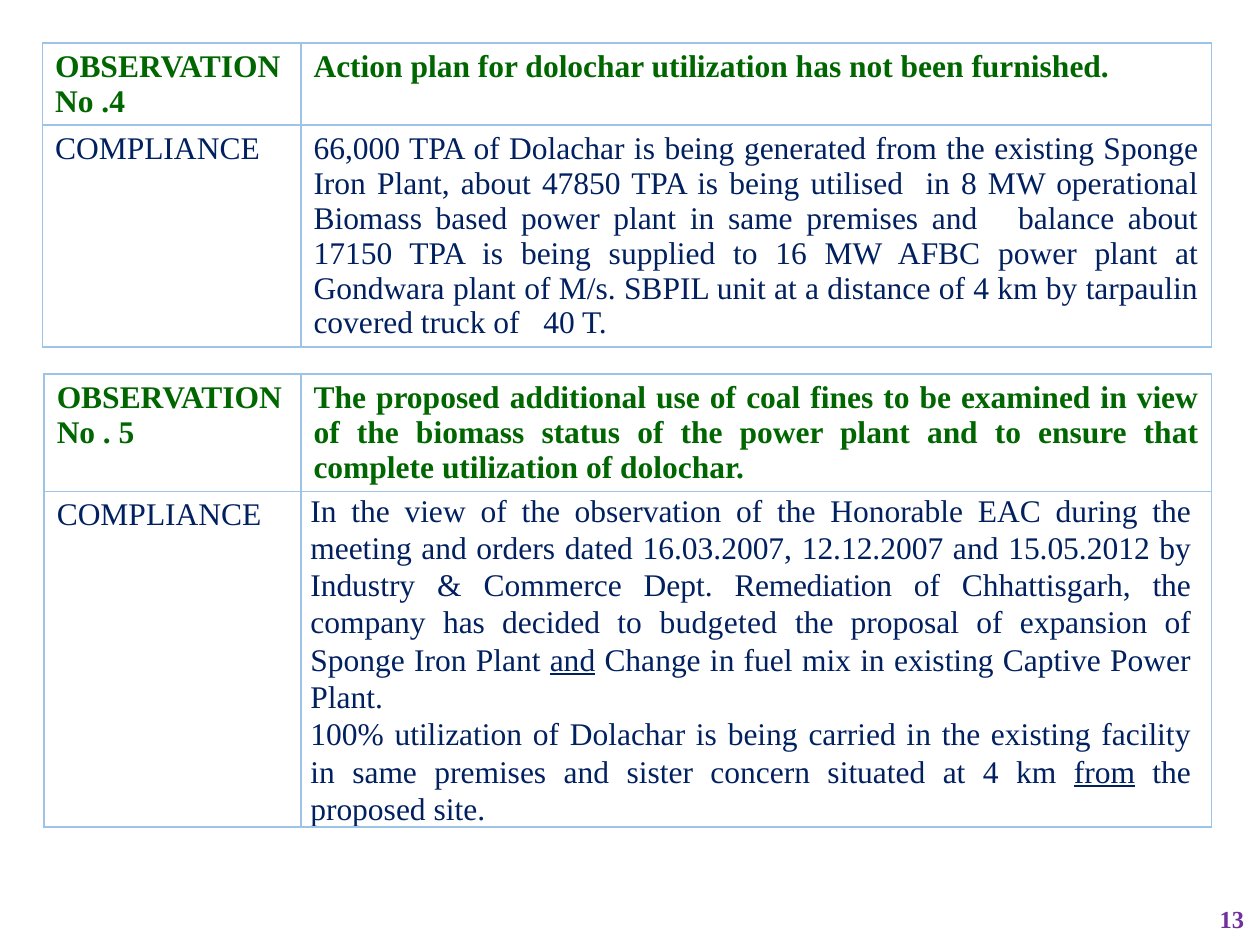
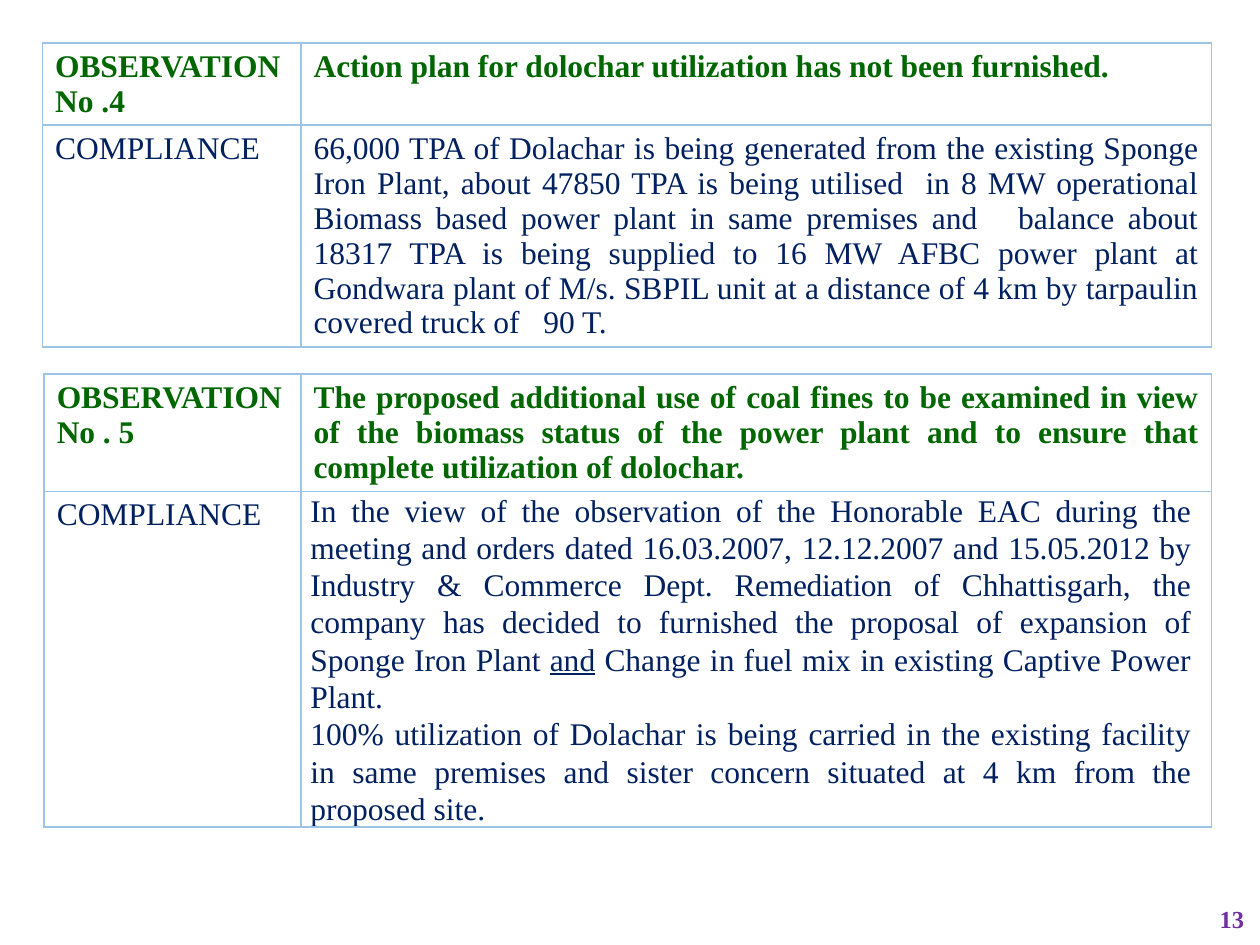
17150: 17150 -> 18317 (353, 254)
40: 40 -> 90 (559, 324)
to budgeted: budgeted -> furnished (718, 624)
from underline: present -> none (1104, 773)
